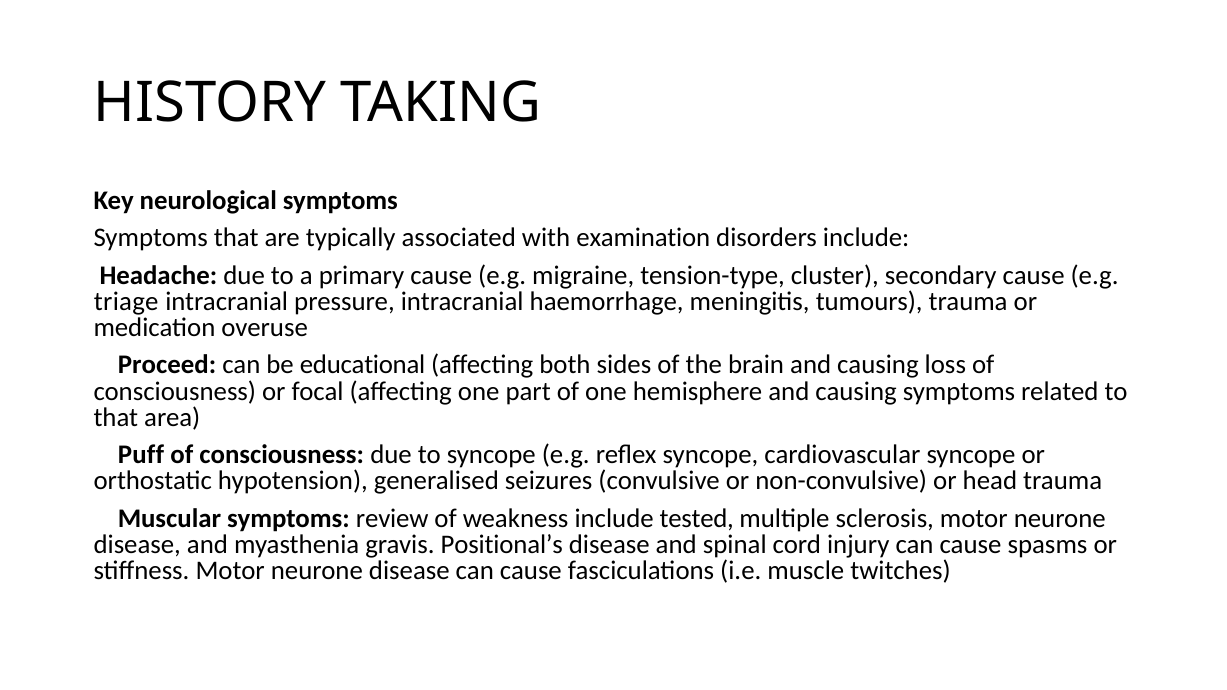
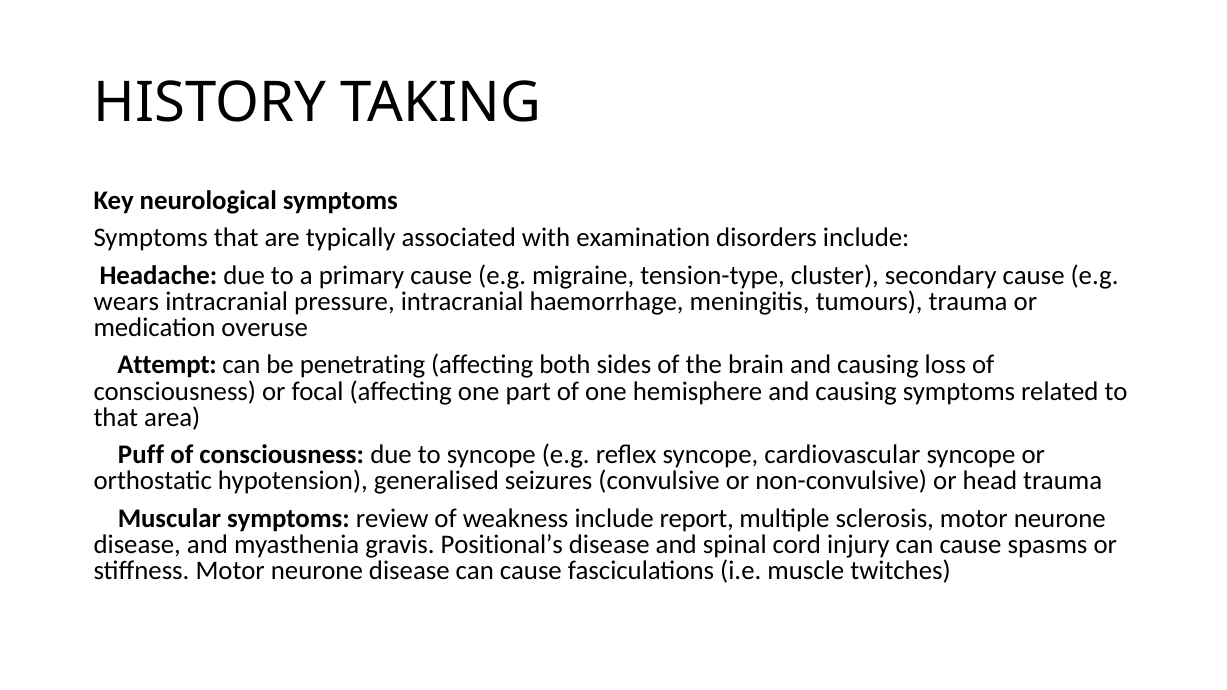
triage: triage -> wears (126, 302)
Proceed: Proceed -> Attempt (167, 365)
educational: educational -> penetrating (363, 365)
tested: tested -> report (697, 519)
